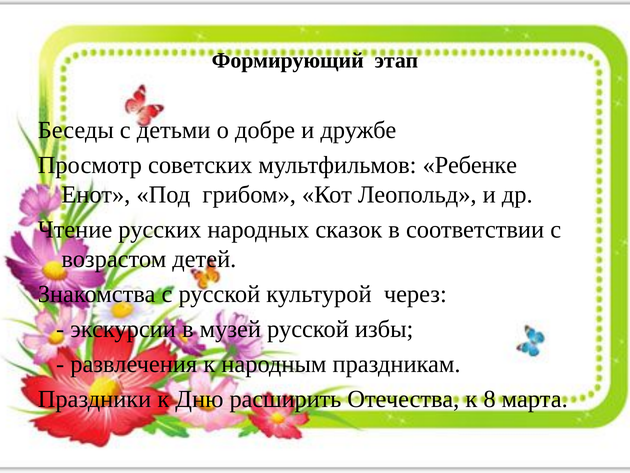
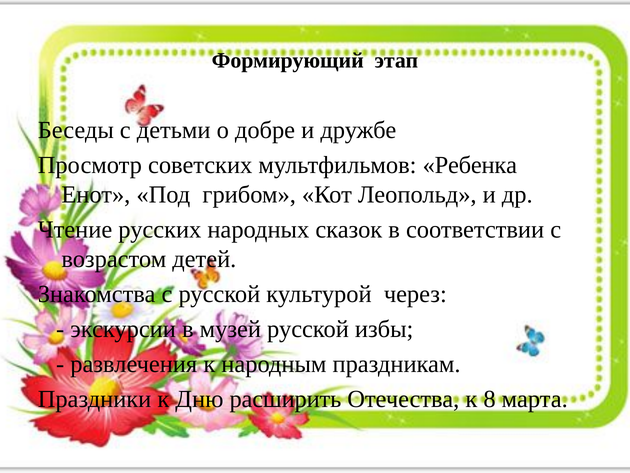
Ребенке: Ребенке -> Ребенка (470, 165)
